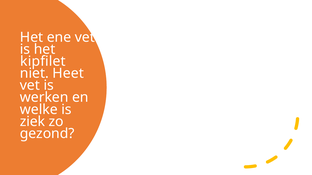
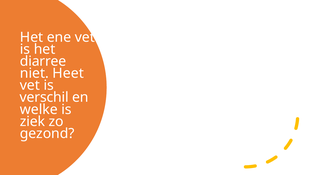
kipfilet: kipfilet -> diarree (43, 61)
werken: werken -> verschil (44, 98)
